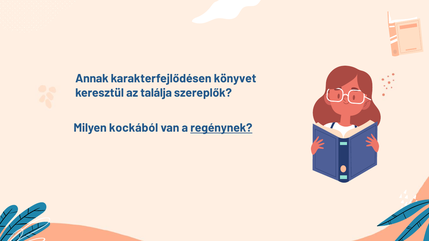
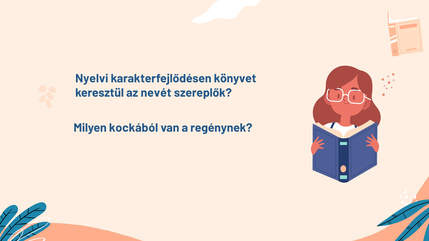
Annak: Annak -> Nyelvi (92, 79)
találja: találja -> nevét (156, 93)
regénynek underline: present -> none (221, 128)
